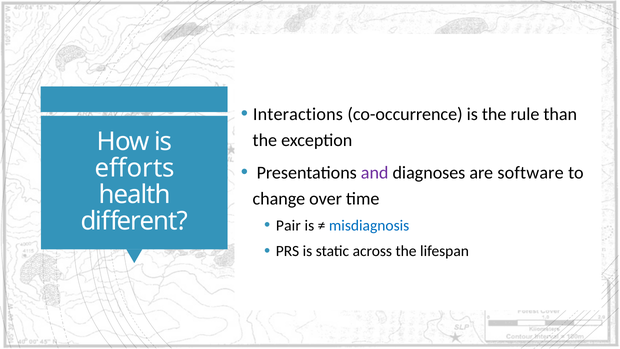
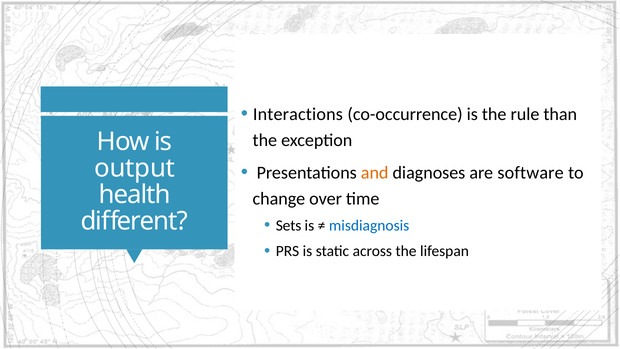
efforts: efforts -> output (135, 168)
and colour: purple -> orange (375, 173)
Pair: Pair -> Sets (289, 226)
